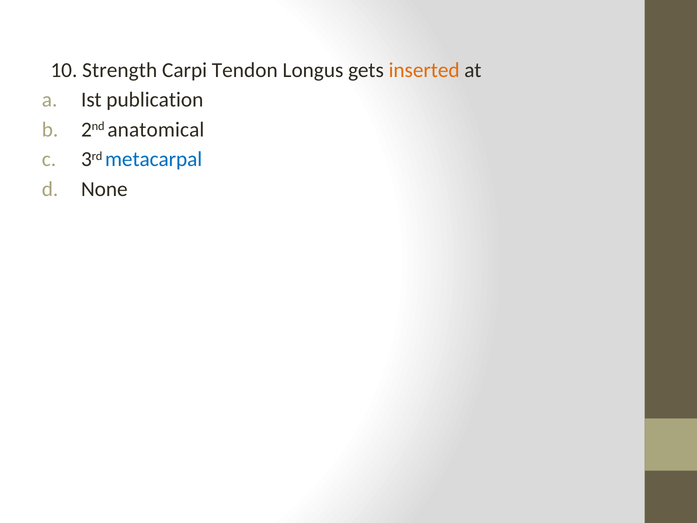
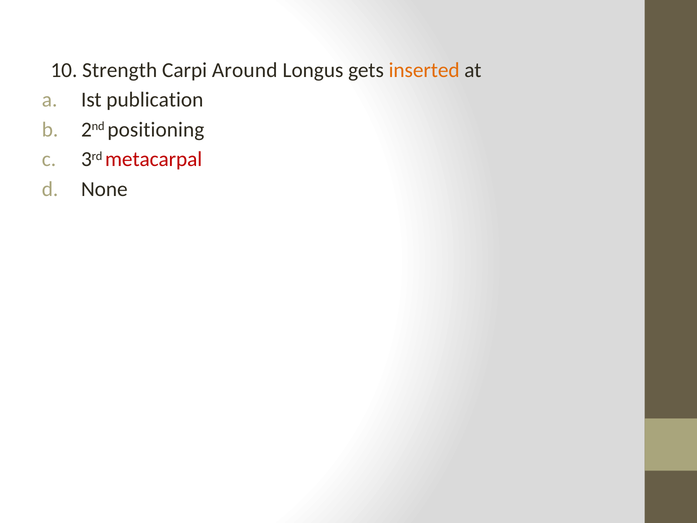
Tendon: Tendon -> Around (245, 70)
anatomical: anatomical -> positioning (156, 130)
metacarpal colour: blue -> red (154, 159)
